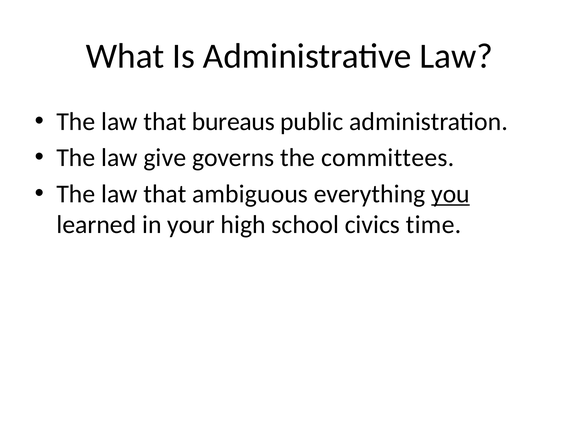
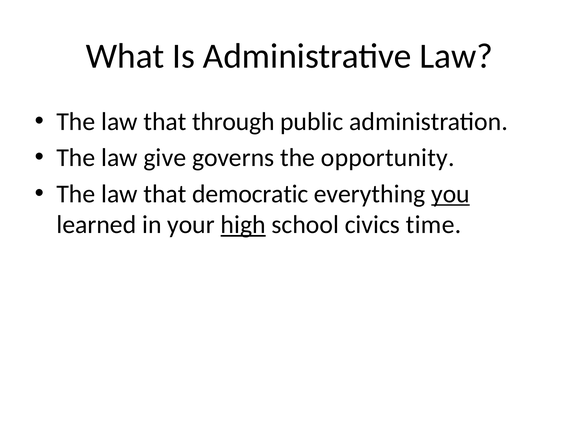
bureaus: bureaus -> through (233, 121)
committees: committees -> opportunity (388, 158)
ambiguous: ambiguous -> democratic (250, 194)
high underline: none -> present (243, 224)
